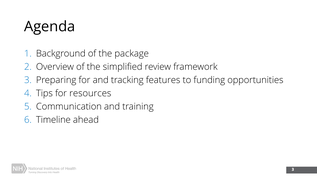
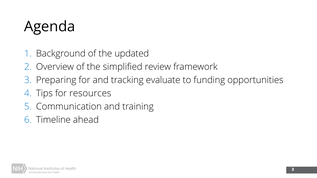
package: package -> updated (132, 54)
features: features -> evaluate (163, 80)
